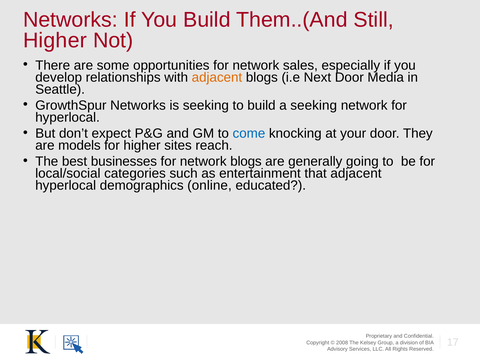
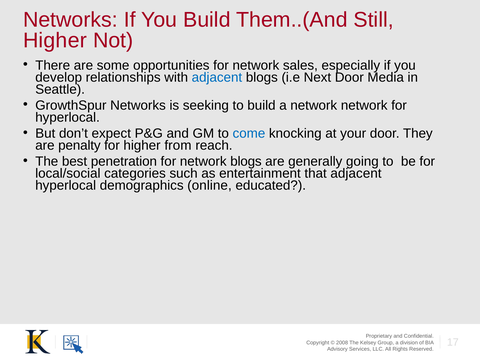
adjacent colour: orange -> blue (217, 77)
a seeking: seeking -> network (314, 105)
models: models -> penalty (79, 145)
sites: sites -> from (178, 145)
businesses: businesses -> penetration (124, 161)
